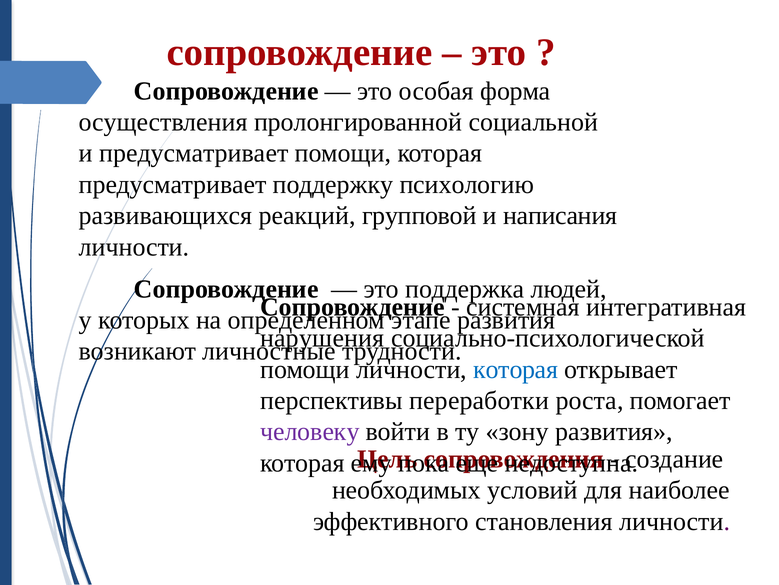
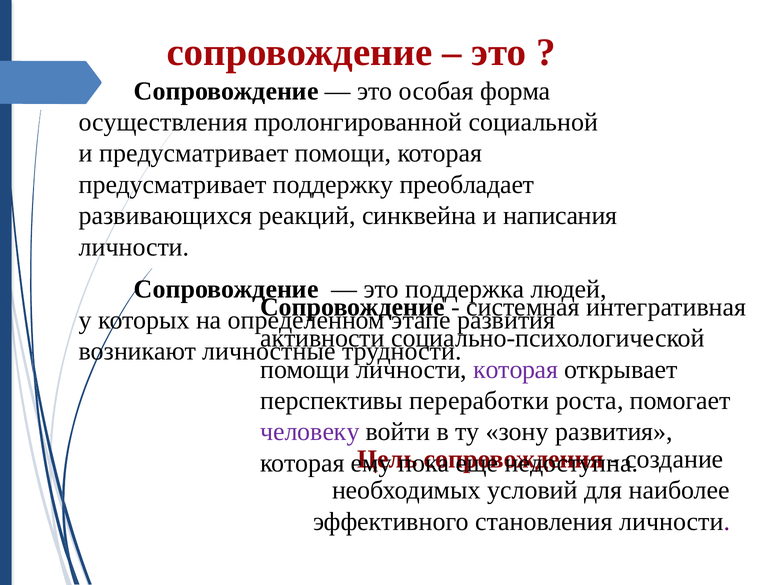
психологию: психологию -> преобладает (467, 184)
групповой: групповой -> синквейна (419, 215)
нарушения: нарушения -> активности (322, 338)
которая colour: blue -> purple (516, 369)
